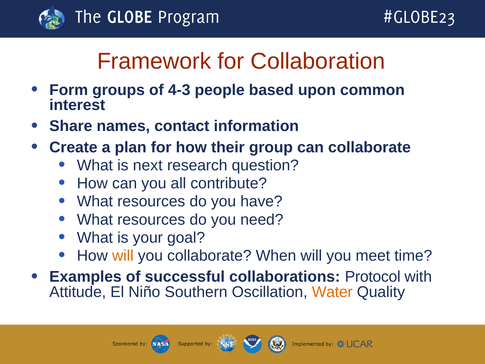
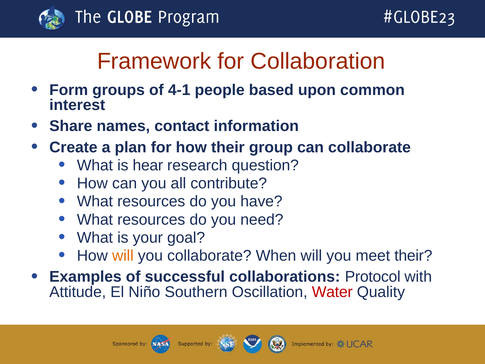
4-3: 4-3 -> 4-1 (179, 90)
next: next -> hear (148, 165)
meet time: time -> their (413, 256)
Water colour: orange -> red (332, 292)
